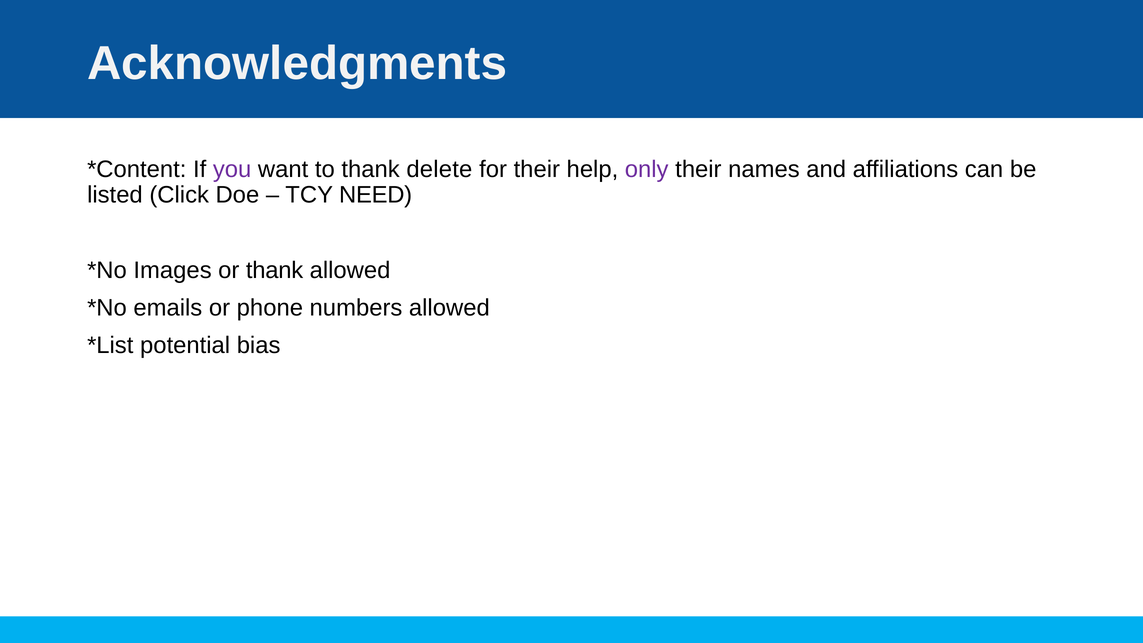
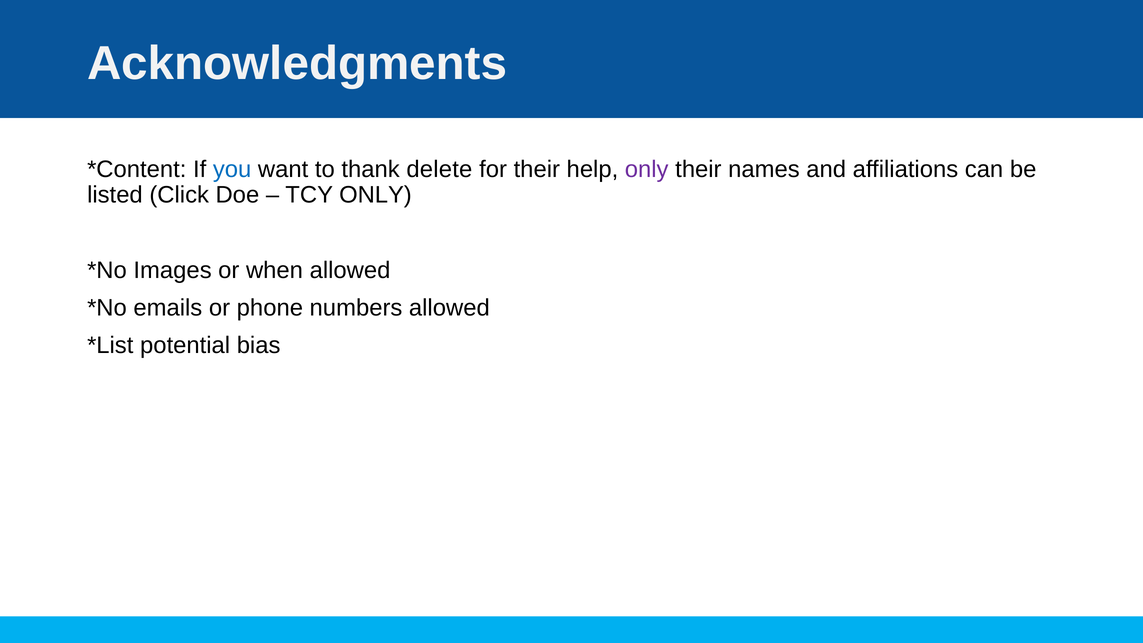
you colour: purple -> blue (232, 169)
TCY NEED: NEED -> ONLY (376, 195)
or thank: thank -> when (274, 270)
